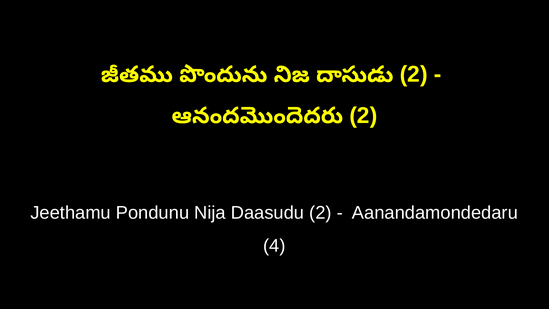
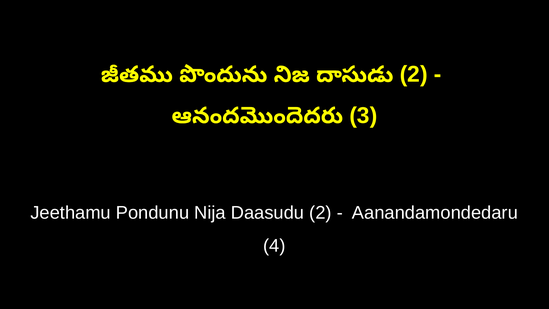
2: 2 -> 3 (363, 115)
